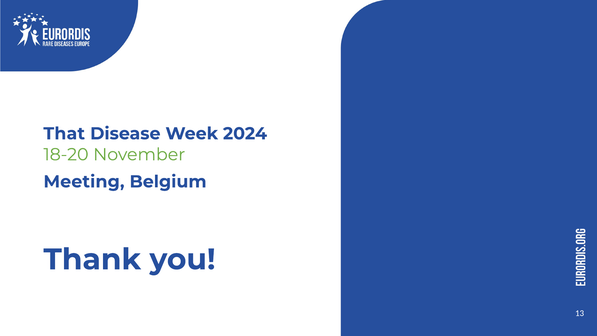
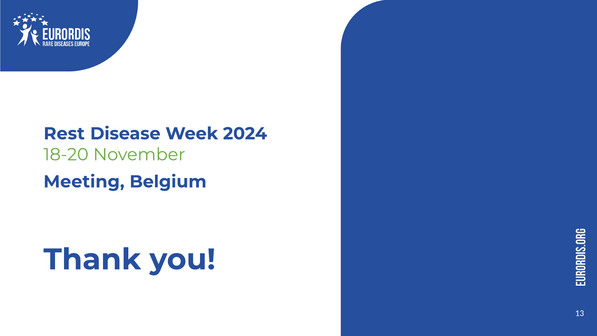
That: That -> Rest (64, 134)
